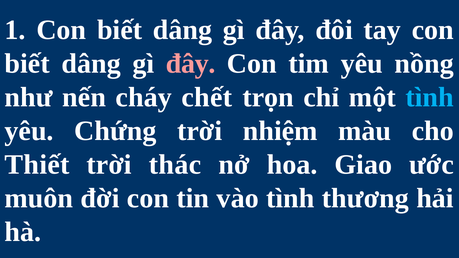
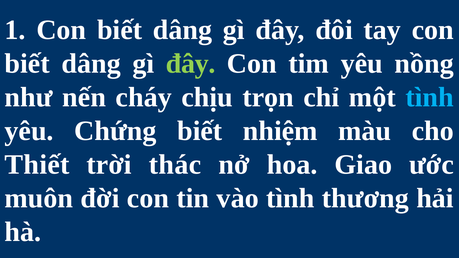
đây colour: pink -> light green (191, 64)
chết: chết -> chịu (207, 97)
Chứng trời: trời -> biết (200, 131)
